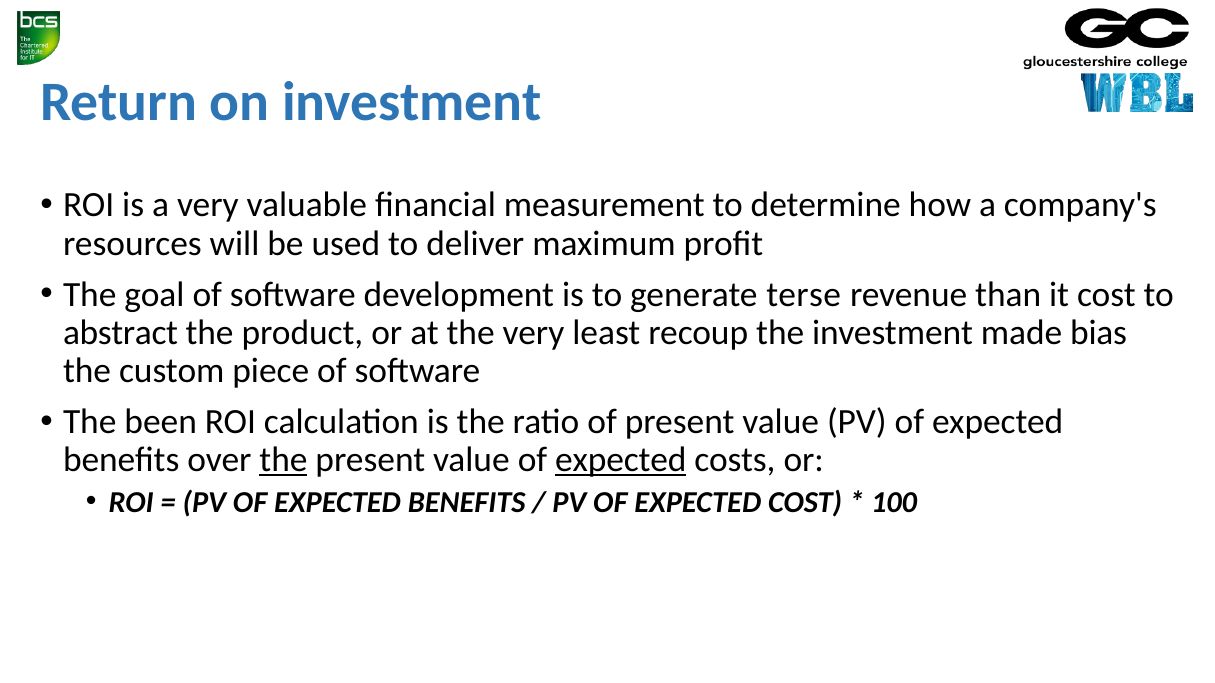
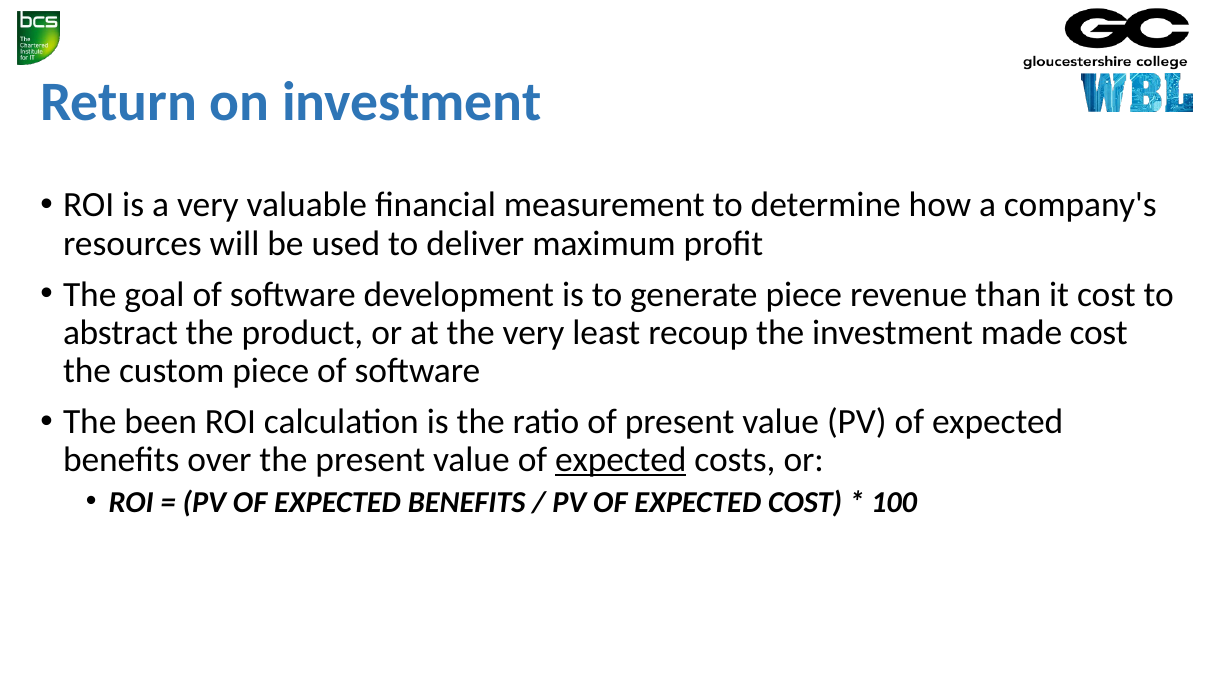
generate terse: terse -> piece (804, 295)
made bias: bias -> cost (1099, 333)
the underline: present -> none (283, 460)
